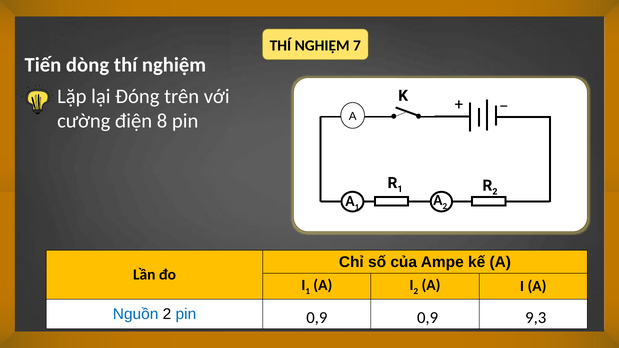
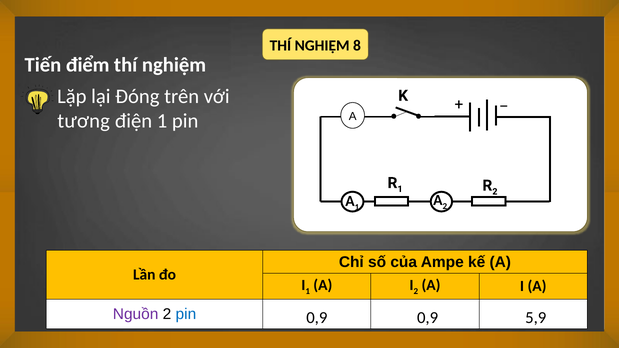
7: 7 -> 8 (357, 45)
dòng: dòng -> điểm (88, 65)
cường: cường -> tương (84, 121)
điện 8: 8 -> 1 (162, 121)
Nguồn colour: blue -> purple (136, 314)
9,3: 9,3 -> 5,9 (536, 318)
